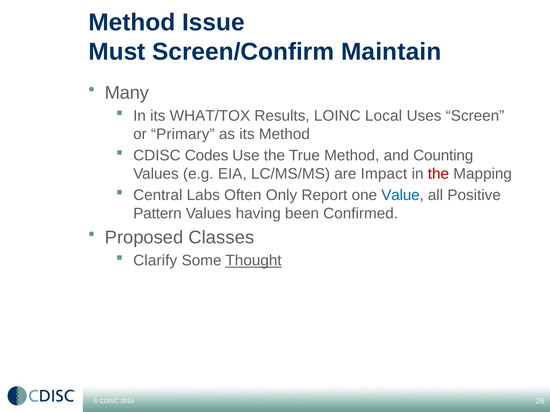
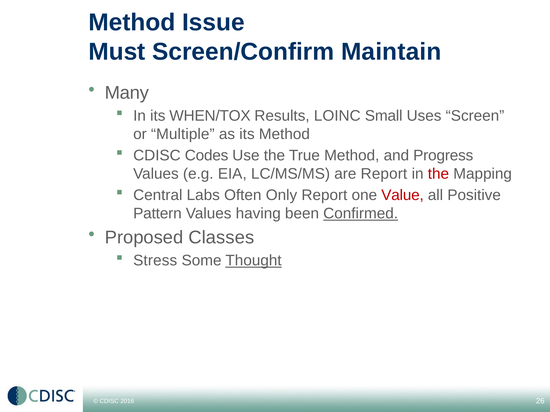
WHAT/TOX: WHAT/TOX -> WHEN/TOX (210, 116)
Local: Local -> Small (384, 116)
Primary: Primary -> Multiple (183, 134)
Counting: Counting -> Progress (443, 156)
are Impact: Impact -> Report (384, 174)
Value colour: blue -> red (403, 195)
Confirmed underline: none -> present (361, 214)
Clarify: Clarify -> Stress (155, 261)
